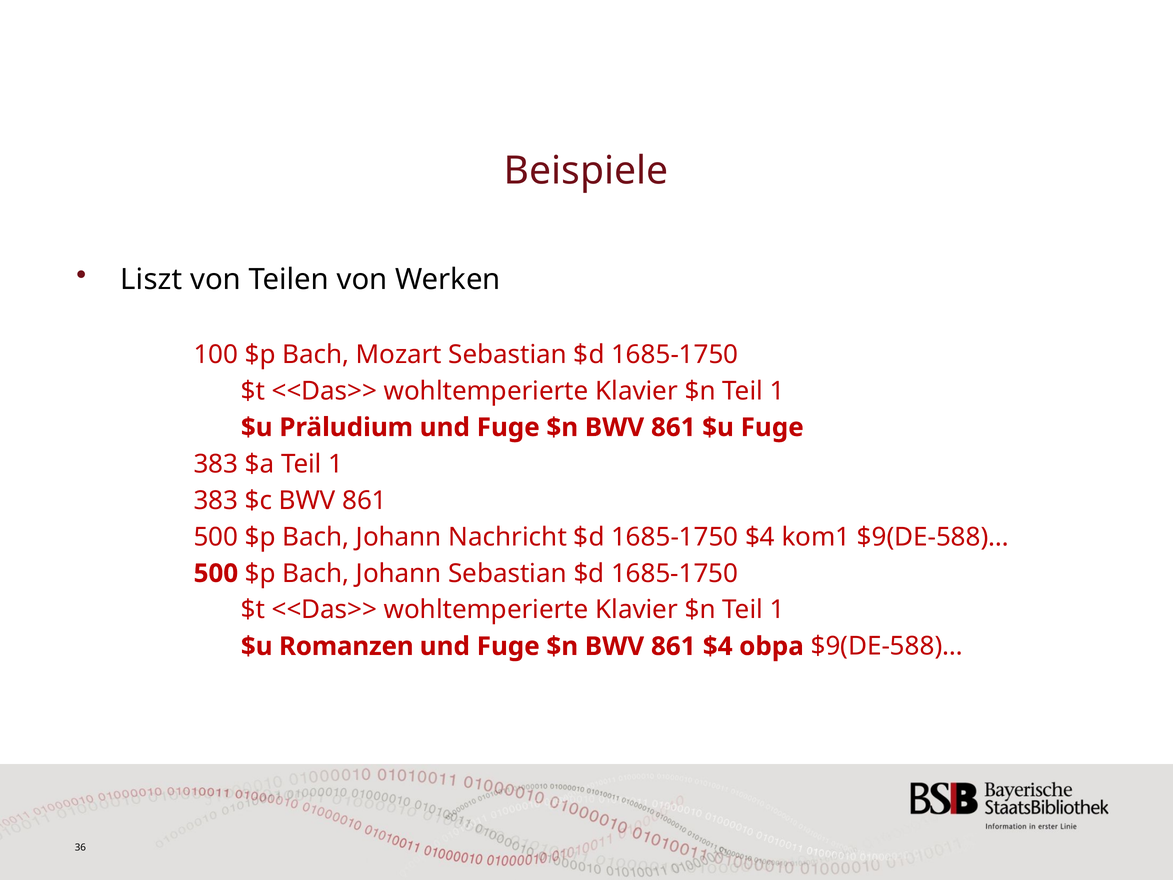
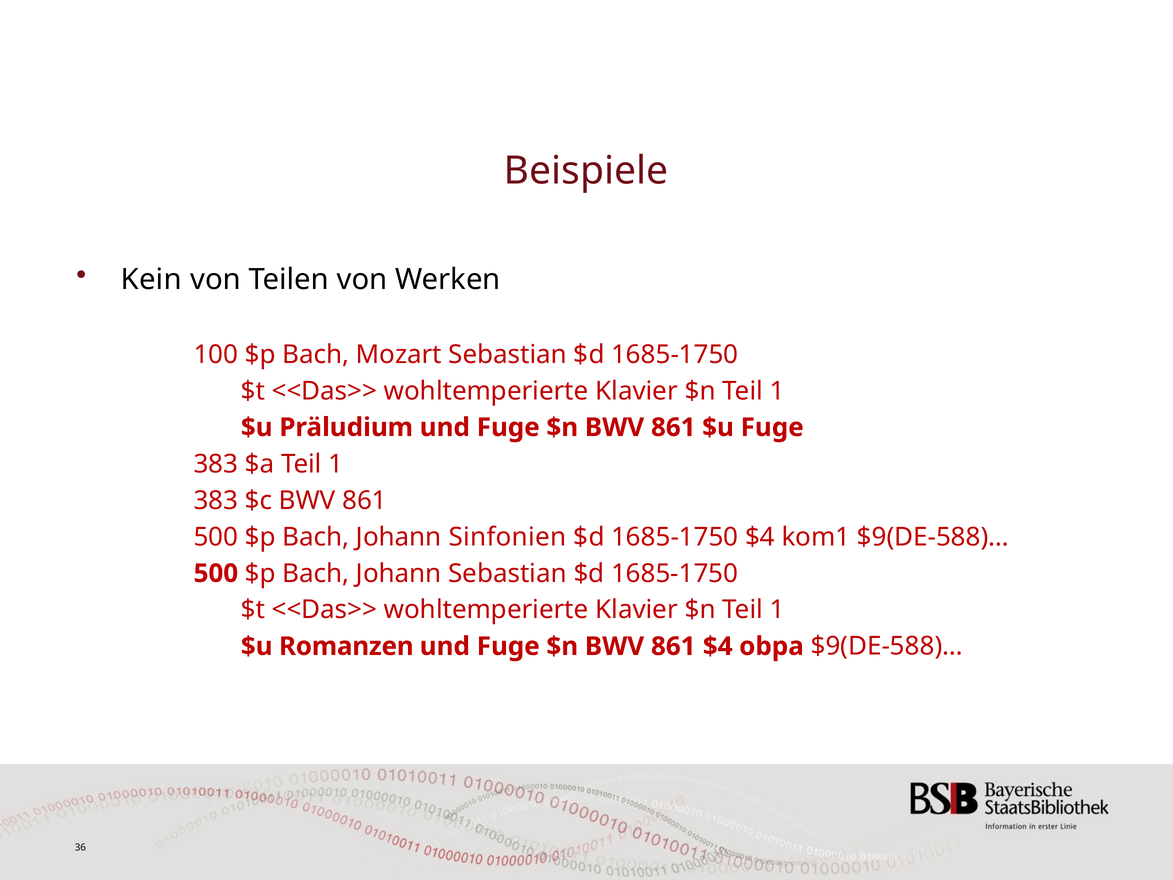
Liszt: Liszt -> Kein (151, 280)
Nachricht: Nachricht -> Sinfonien (508, 537)
